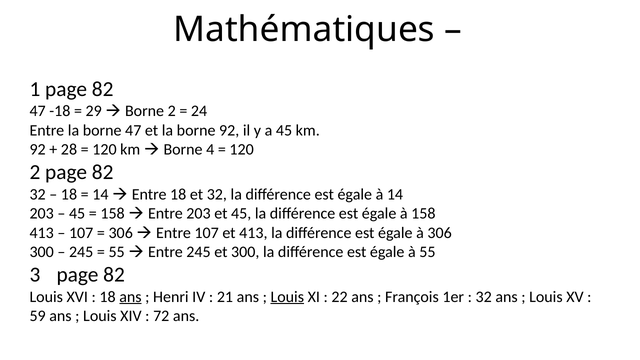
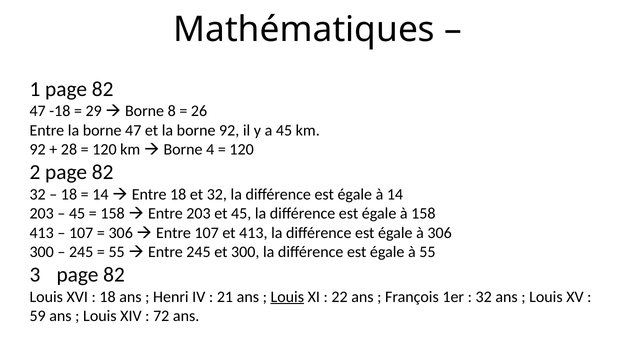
Borne 2: 2 -> 8 (172, 111)
24: 24 -> 26 (199, 111)
ans underline: present -> none (130, 297)
